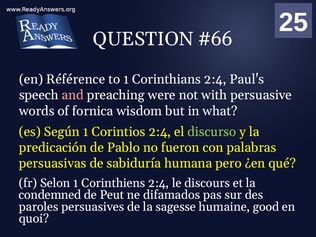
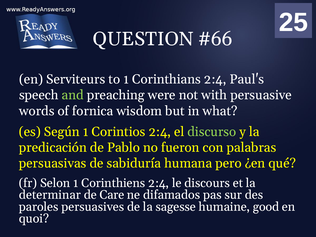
Référence: Référence -> Serviteurs (76, 79)
and colour: pink -> light green (73, 95)
condemned: condemned -> determinar (50, 195)
Peut: Peut -> Care (112, 195)
